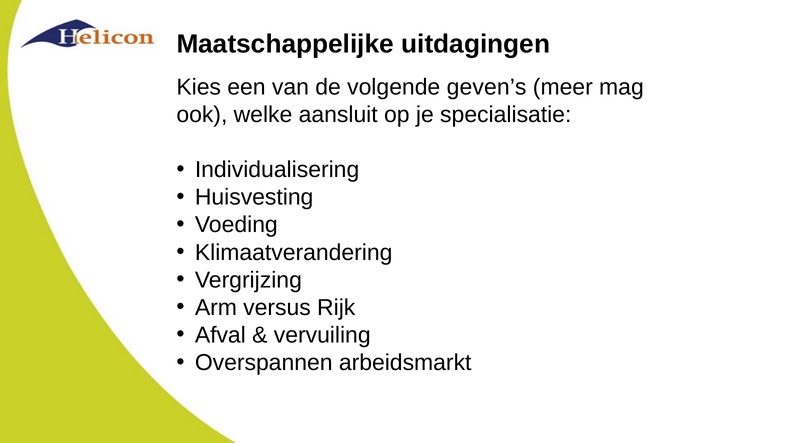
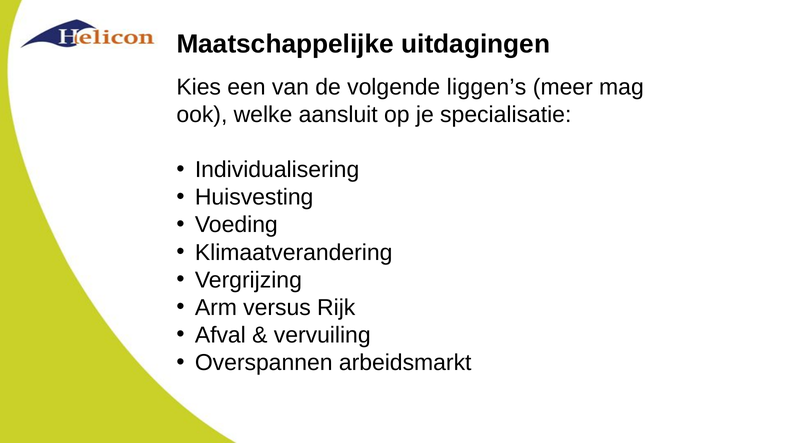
geven’s: geven’s -> liggen’s (486, 87)
